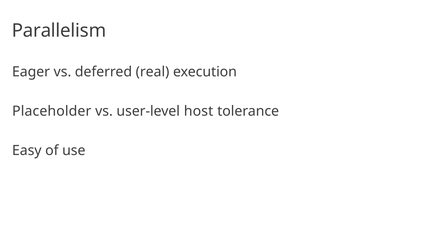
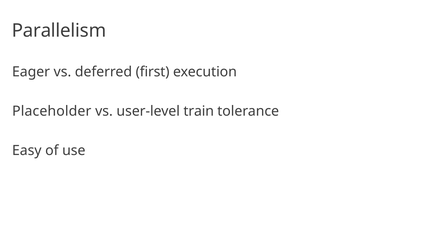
real: real -> first (153, 72)
host: host -> train (199, 111)
